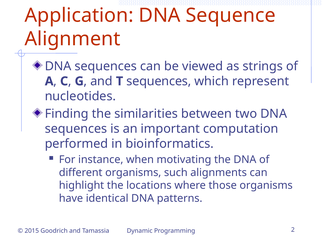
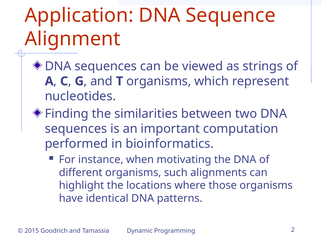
T sequences: sequences -> organisms (159, 81)
